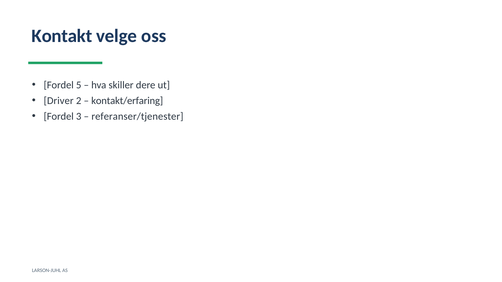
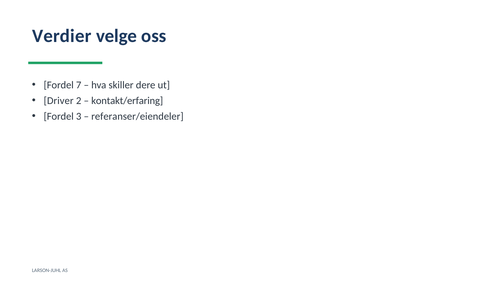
Kontakt: Kontakt -> Verdier (62, 36)
5: 5 -> 7 (79, 85)
referanser/tjenester: referanser/tjenester -> referanser/eiendeler (137, 116)
